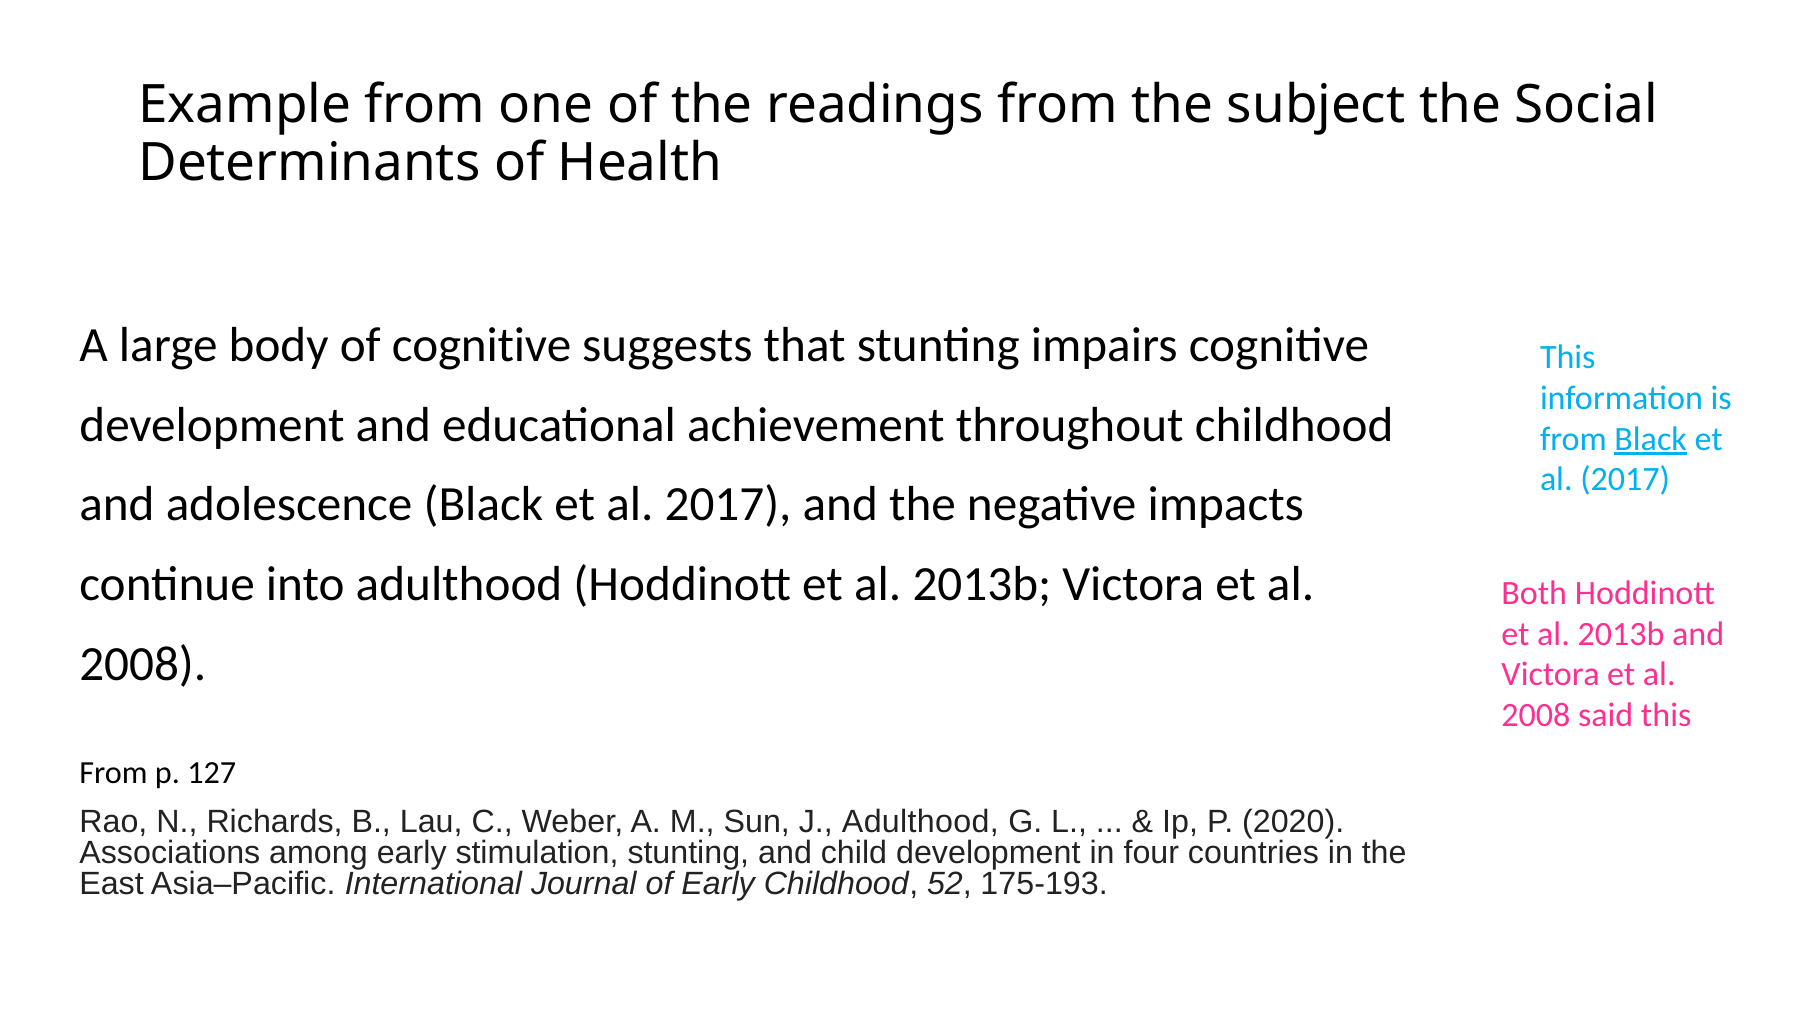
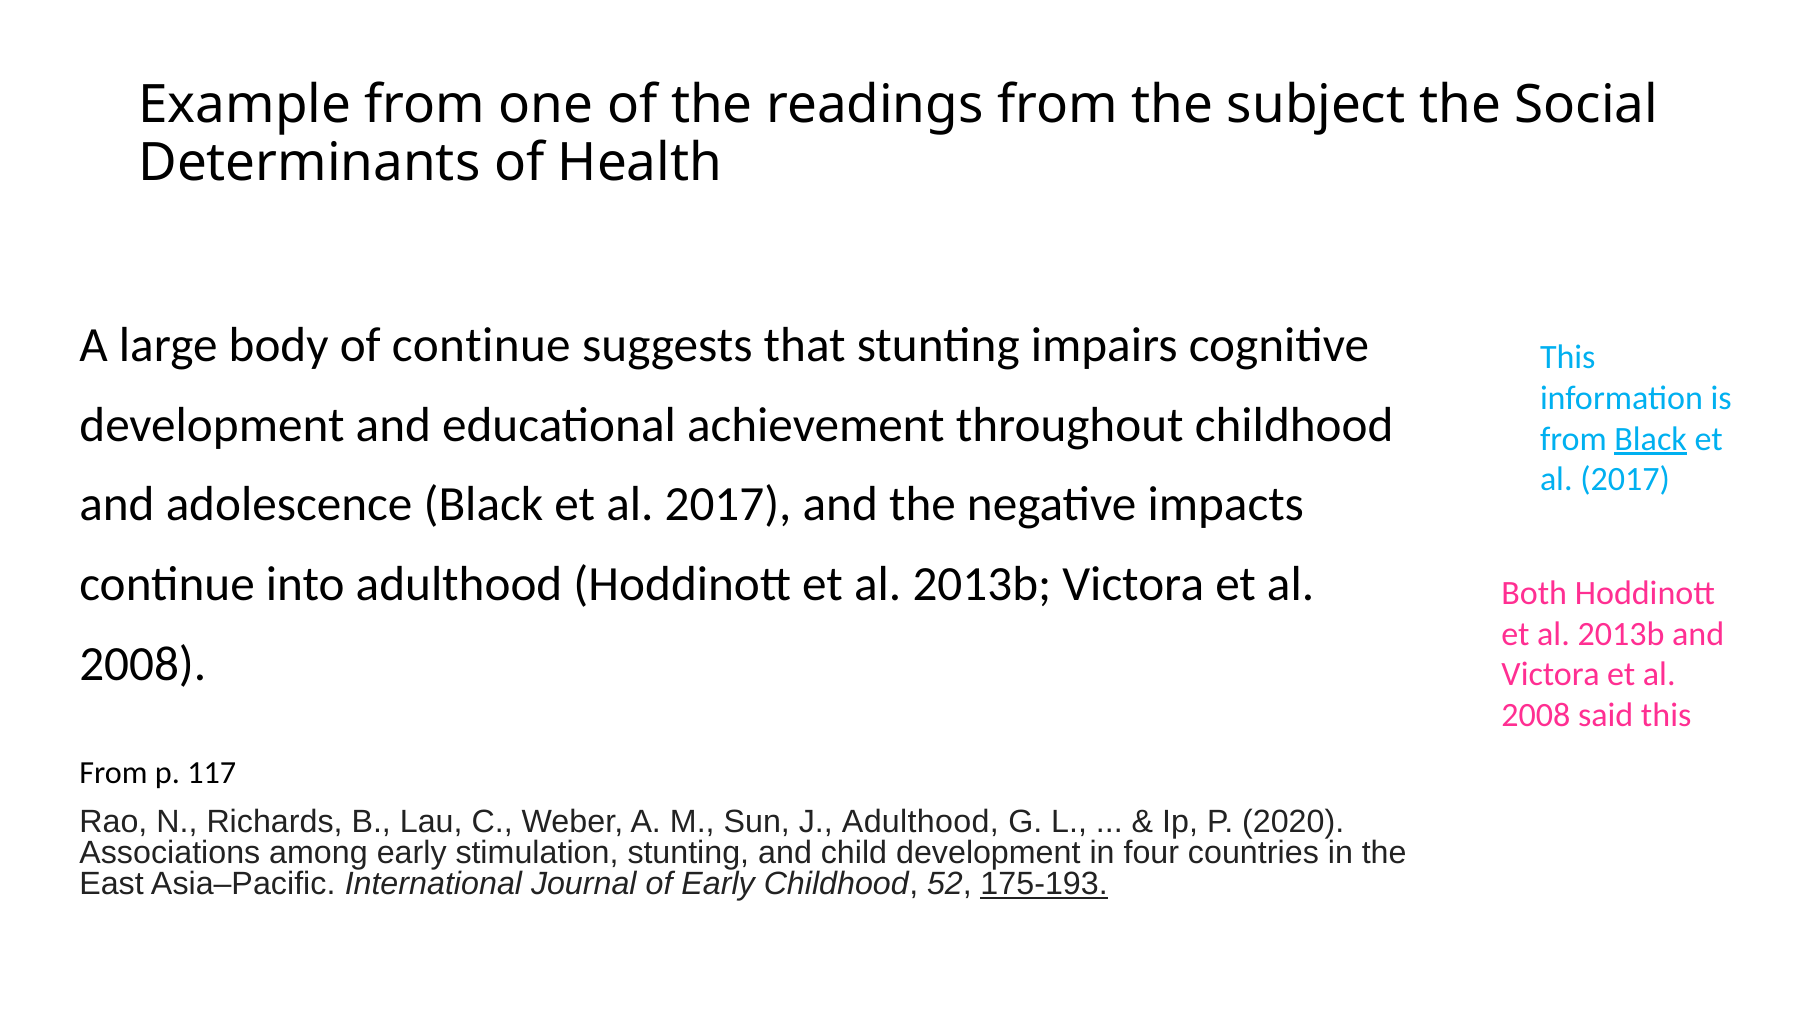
of cognitive: cognitive -> continue (481, 345)
127: 127 -> 117 (212, 773)
175-193 underline: none -> present (1044, 884)
